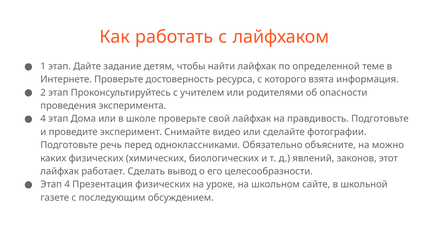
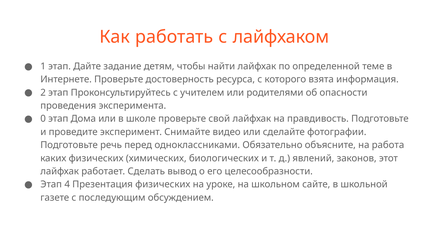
4: 4 -> 0 (43, 119)
можно: можно -> работа (388, 145)
